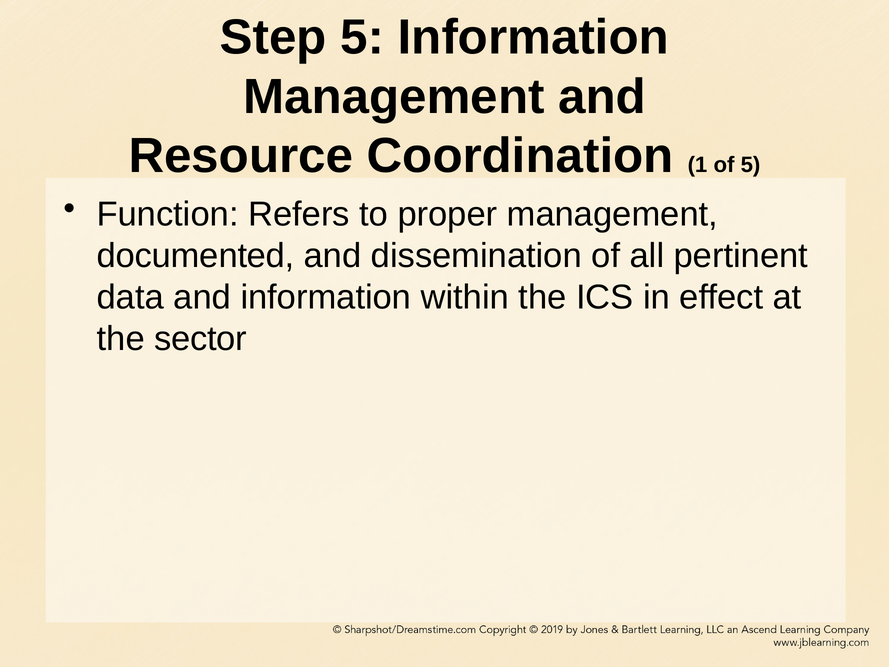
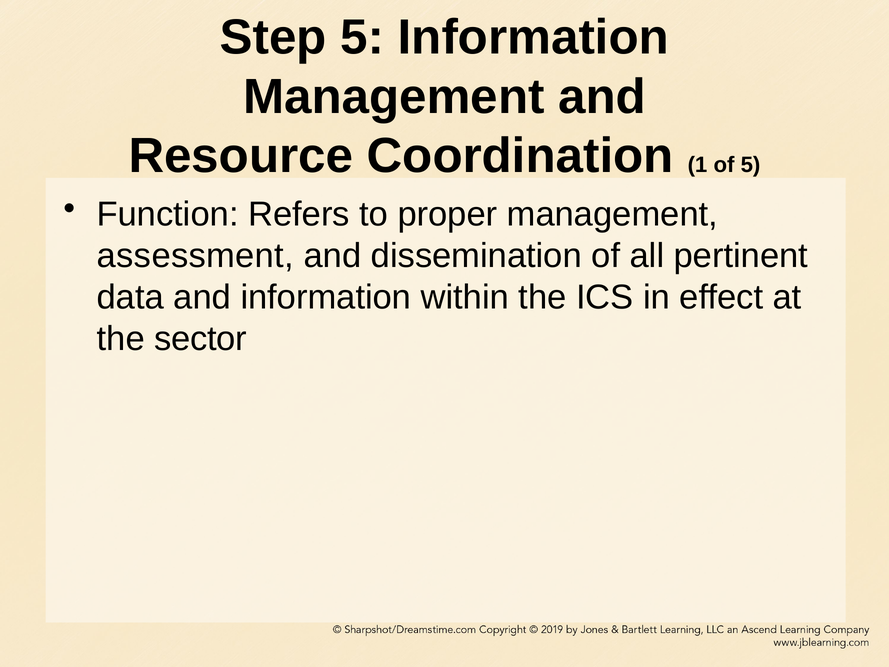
documented: documented -> assessment (195, 256)
